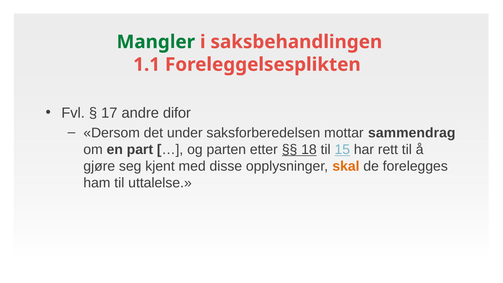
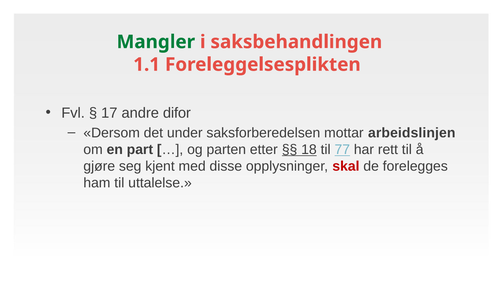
sammendrag: sammendrag -> arbeidslinjen (412, 133)
15: 15 -> 77 (342, 149)
skal colour: orange -> red (346, 166)
